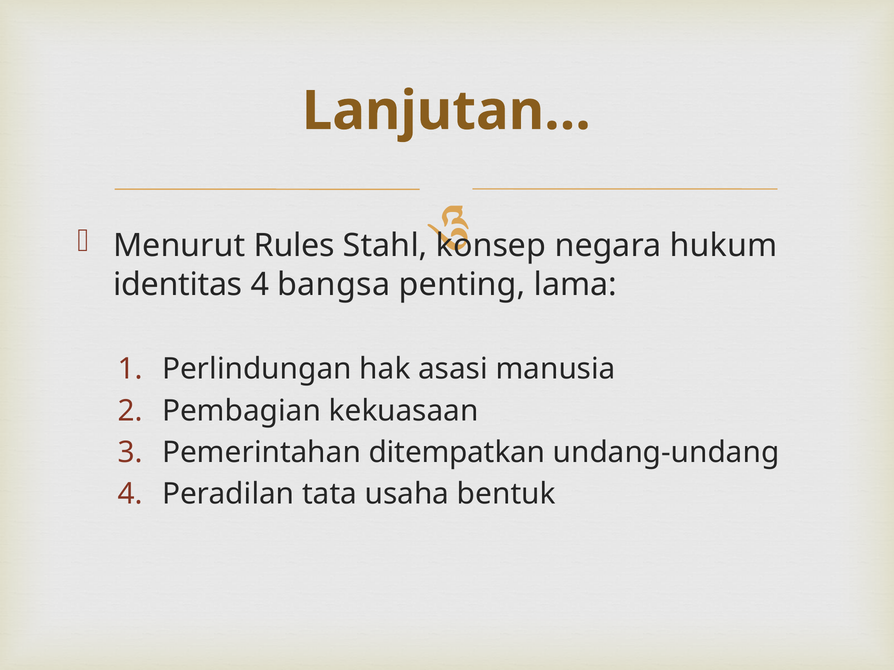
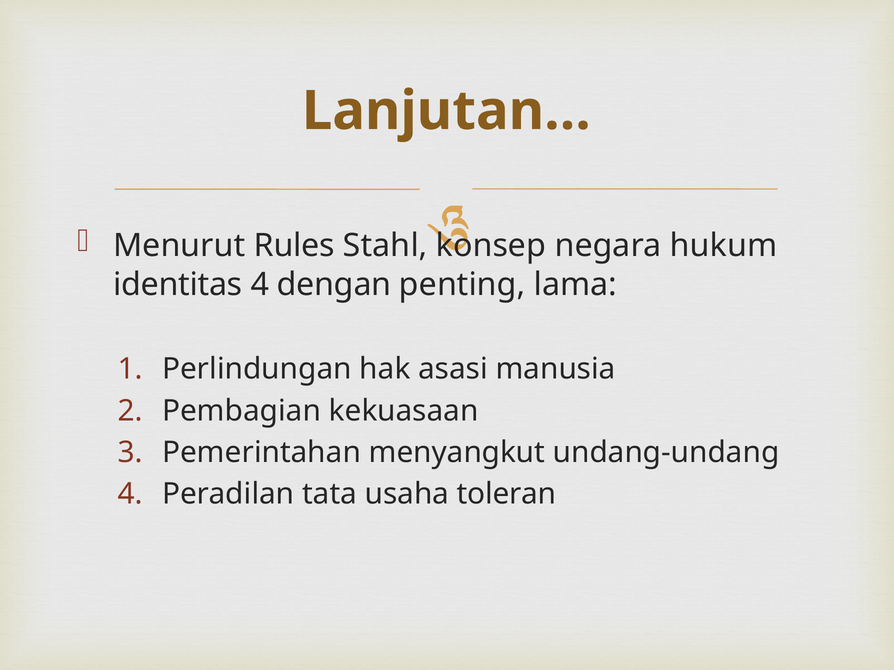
bangsa: bangsa -> dengan (334, 285)
ditempatkan: ditempatkan -> menyangkut (457, 453)
bentuk: bentuk -> toleran (506, 494)
